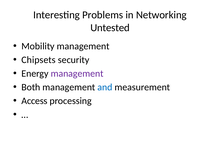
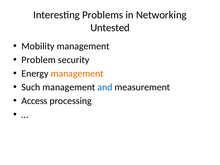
Chipsets: Chipsets -> Problem (39, 60)
management colour: purple -> orange (77, 74)
Both: Both -> Such (31, 87)
